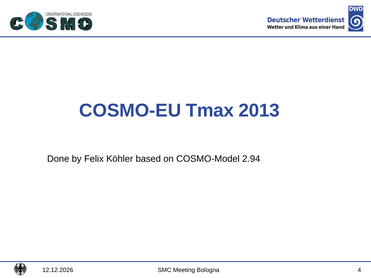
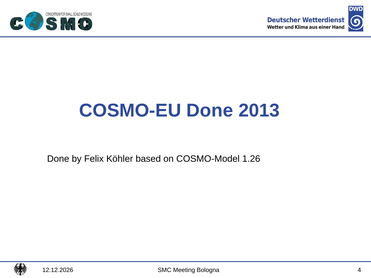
COSMO-EU Tmax: Tmax -> Done (210, 111)
2.94: 2.94 -> 1.26 (251, 159)
